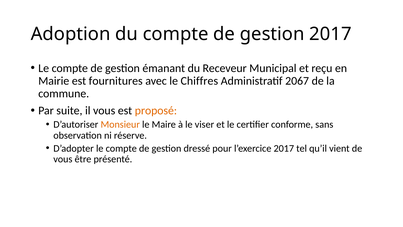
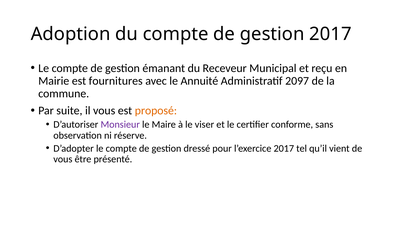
Chiffres: Chiffres -> Annuité (199, 81)
2067: 2067 -> 2097 (297, 81)
Monsieur colour: orange -> purple (120, 124)
